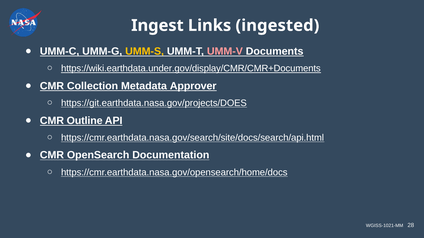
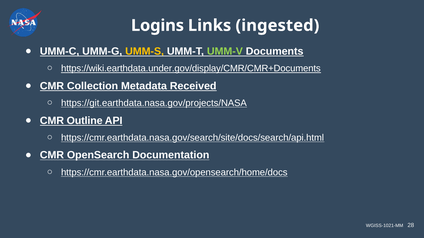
Ingest: Ingest -> Logins (157, 26)
UMM-V colour: pink -> light green (225, 51)
Approver: Approver -> Received (193, 86)
https://git.earthdata.nasa.gov/projects/DOES: https://git.earthdata.nasa.gov/projects/DOES -> https://git.earthdata.nasa.gov/projects/NASA (154, 103)
